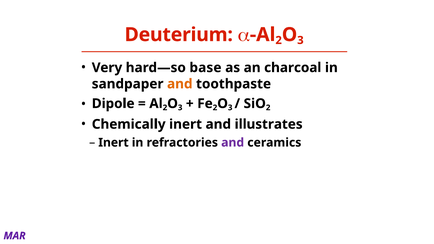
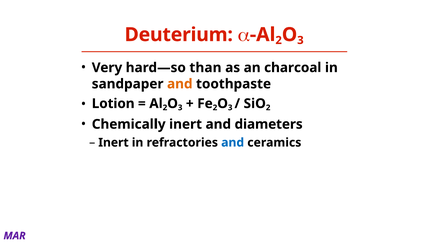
base: base -> than (205, 68)
Dipole: Dipole -> Lotion (113, 104)
illustrates: illustrates -> diameters (269, 124)
and colour: purple -> blue (233, 143)
